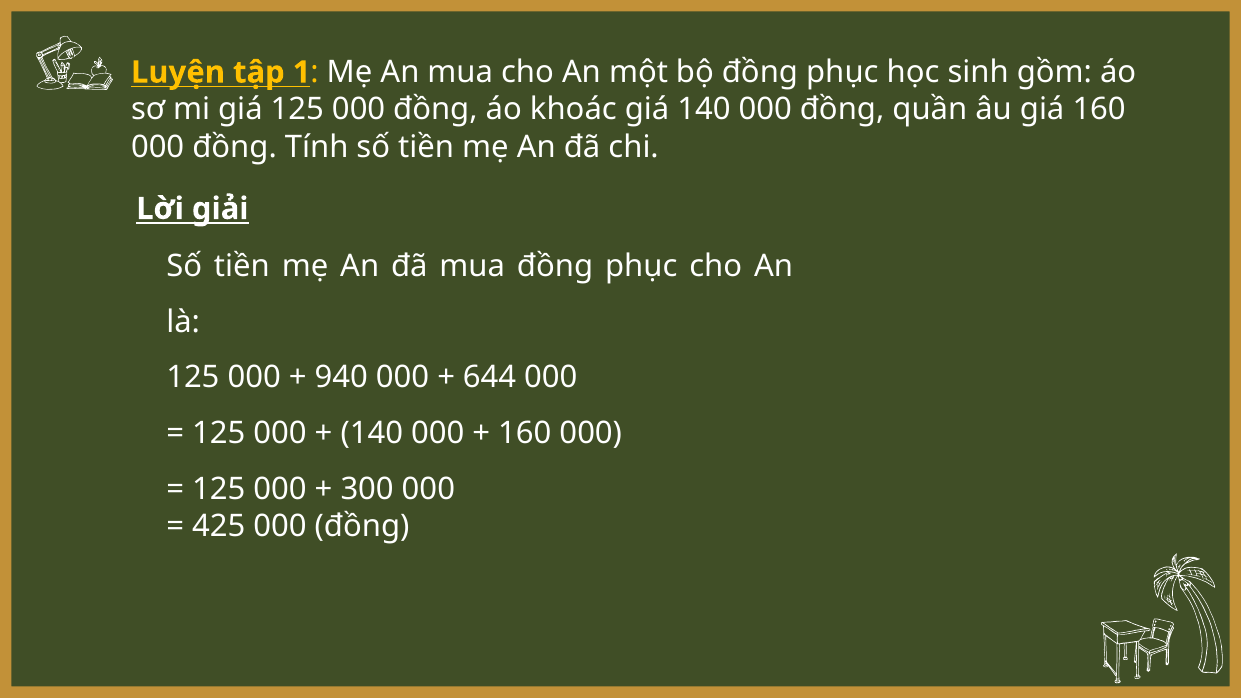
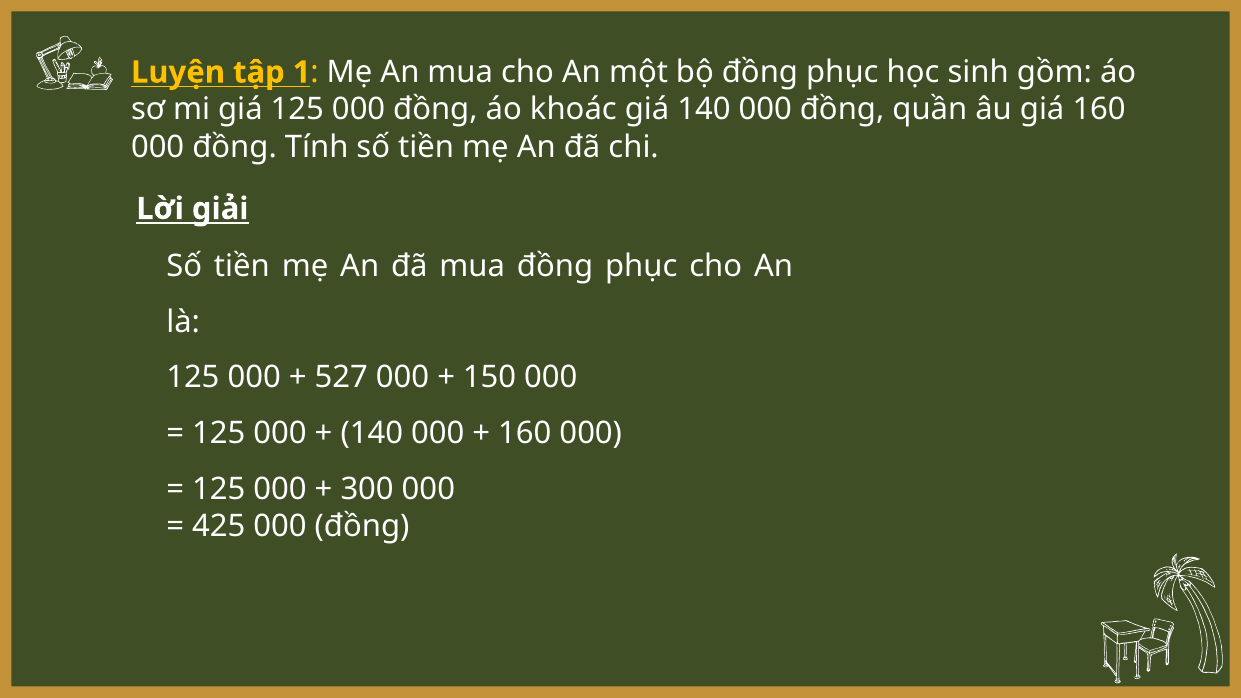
940: 940 -> 527 (341, 378)
644: 644 -> 150 (490, 378)
